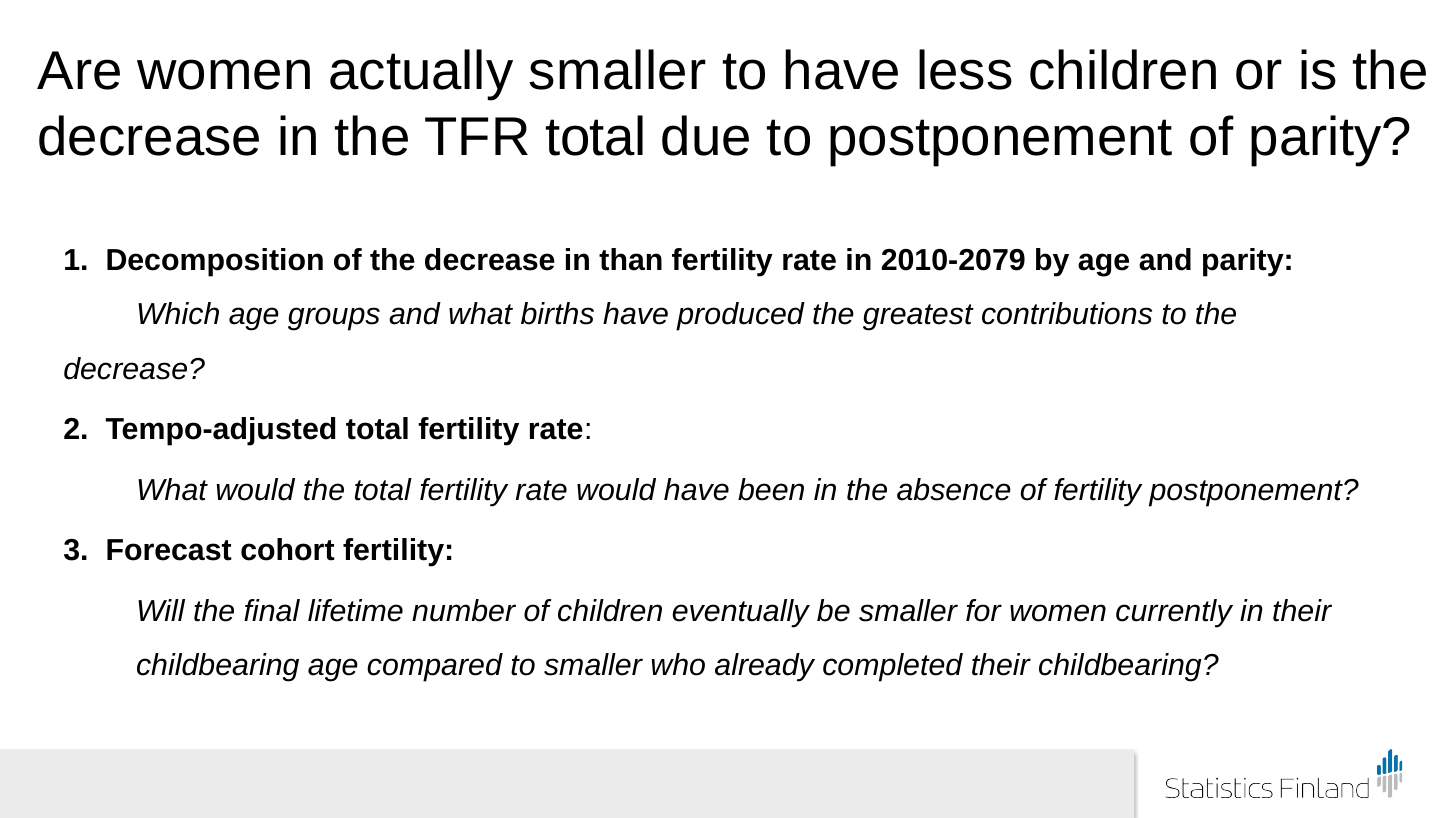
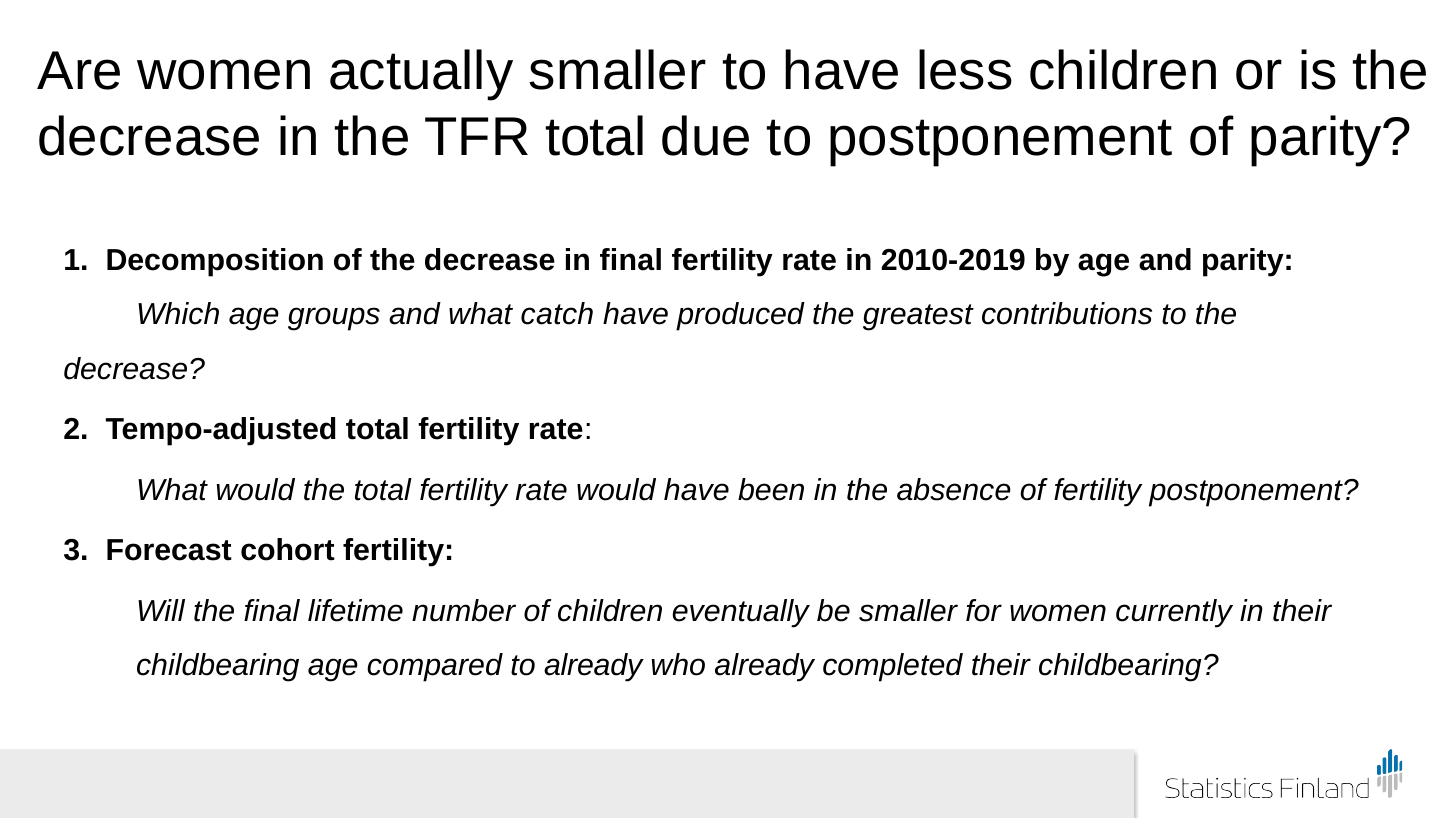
in than: than -> final (631, 260)
2010-2079: 2010-2079 -> 2010-2019 (953, 260)
births: births -> catch (558, 315)
to smaller: smaller -> already (593, 666)
